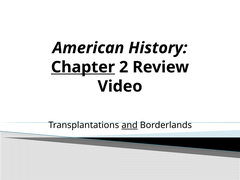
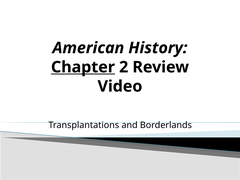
and underline: present -> none (130, 125)
